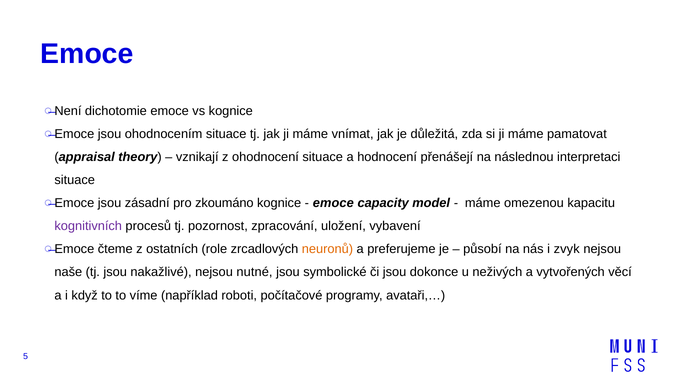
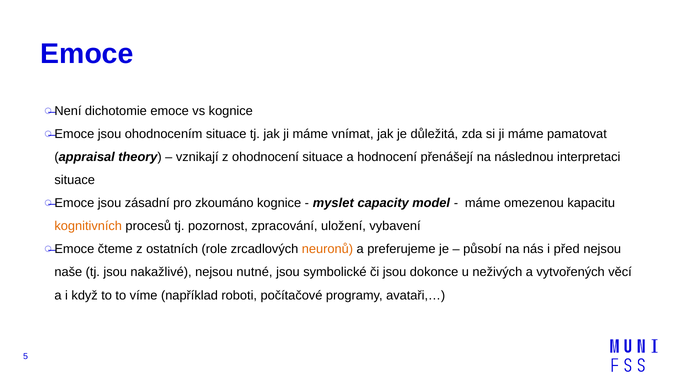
emoce: emoce -> myslet (333, 203)
kognitivních colour: purple -> orange (88, 226)
zvyk: zvyk -> před (567, 249)
